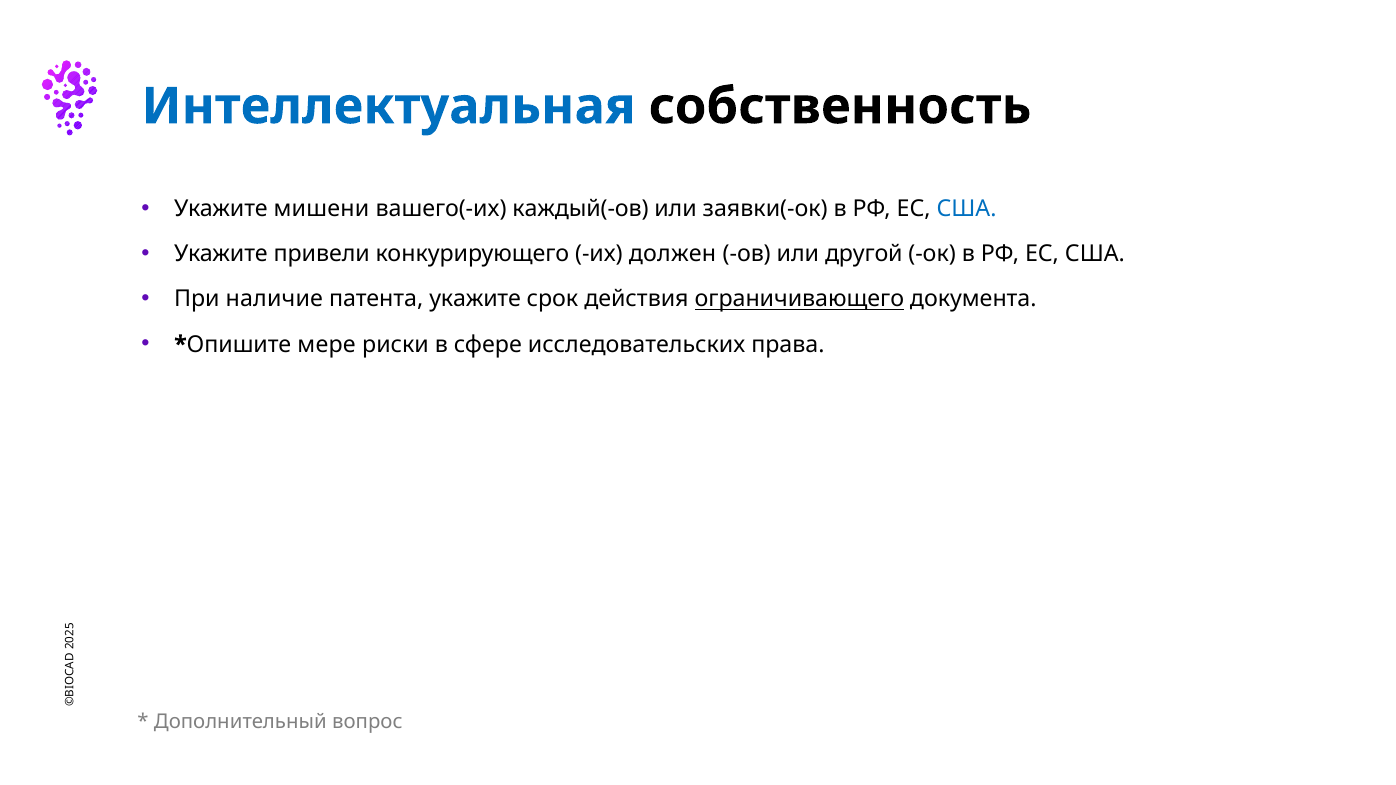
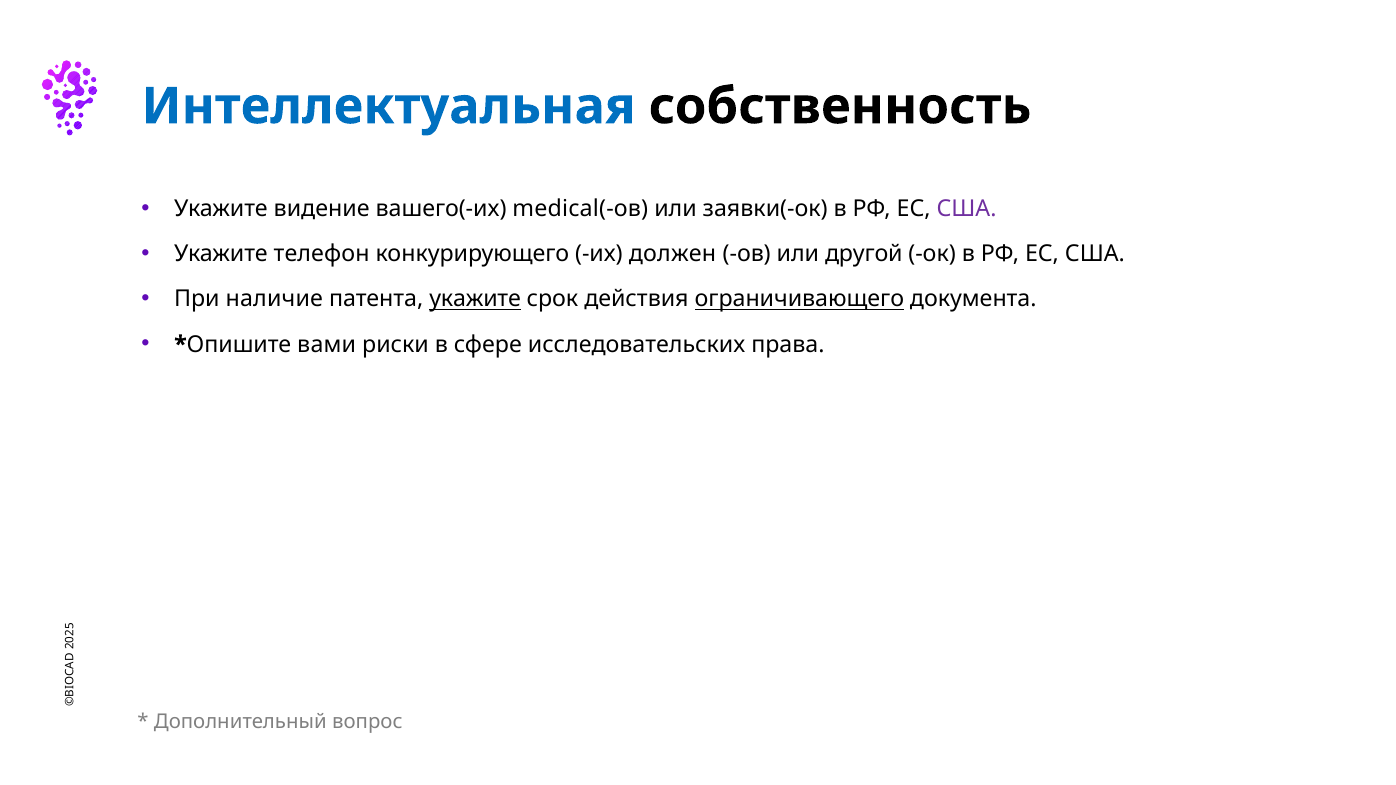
мишени: мишени -> видение (322, 209)
каждый(-ов: каждый(-ов -> medical(-ов (580, 209)
США colour: blue -> purple (967, 209)
привели: привели -> телефон (322, 254)
укажите underline: none -> present (475, 299)
мере: мере -> вами (327, 345)
